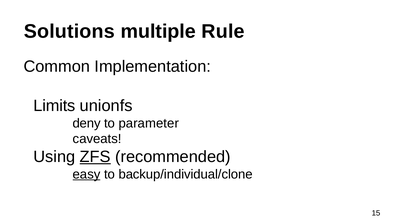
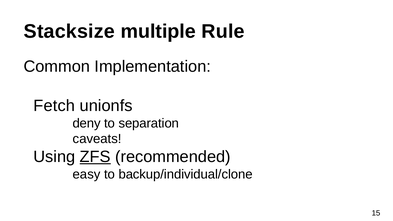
Solutions: Solutions -> Stacksize (69, 31)
Limits: Limits -> Fetch (54, 106)
parameter: parameter -> separation (149, 123)
easy underline: present -> none (87, 174)
